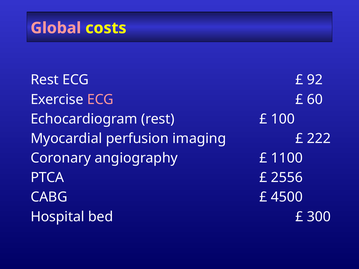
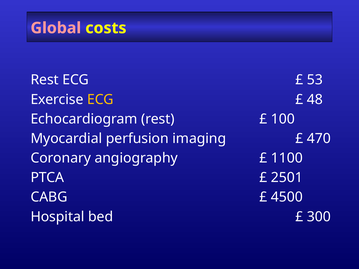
92: 92 -> 53 (315, 80)
ECG colour: pink -> yellow (100, 100)
60: 60 -> 48 (315, 100)
222: 222 -> 470 (319, 139)
2556: 2556 -> 2501 (287, 178)
